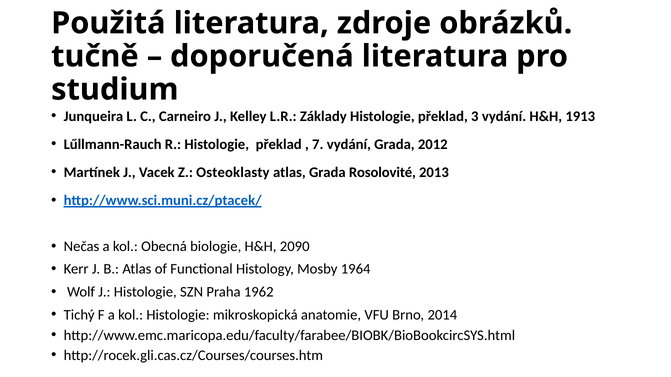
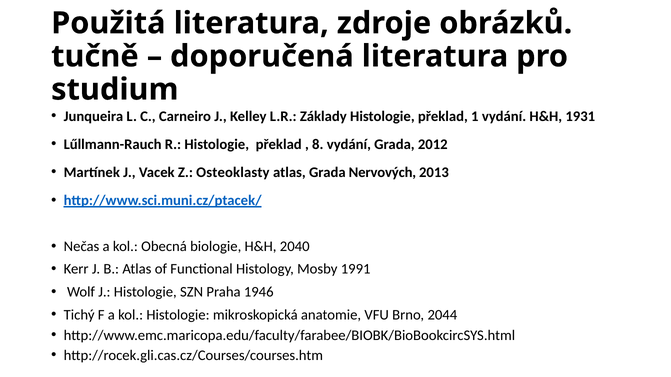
3: 3 -> 1 (475, 116)
1913: 1913 -> 1931 (580, 116)
7: 7 -> 8 (318, 144)
Rosolovité: Rosolovité -> Nervových (382, 173)
2090: 2090 -> 2040 (295, 247)
1964: 1964 -> 1991 (356, 269)
1962: 1962 -> 1946 (259, 292)
2014: 2014 -> 2044 (442, 315)
